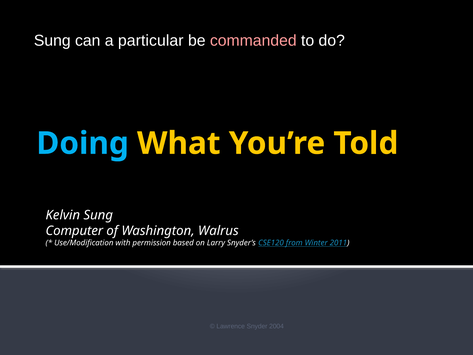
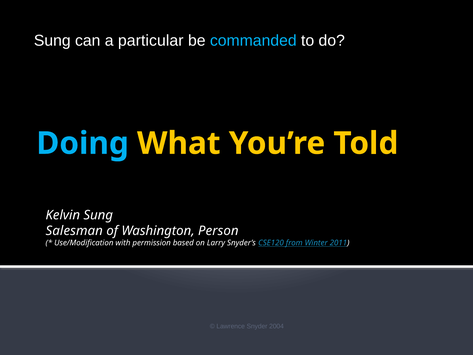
commanded colour: pink -> light blue (253, 40)
Computer: Computer -> Salesman (74, 231)
Walrus: Walrus -> Person (218, 231)
